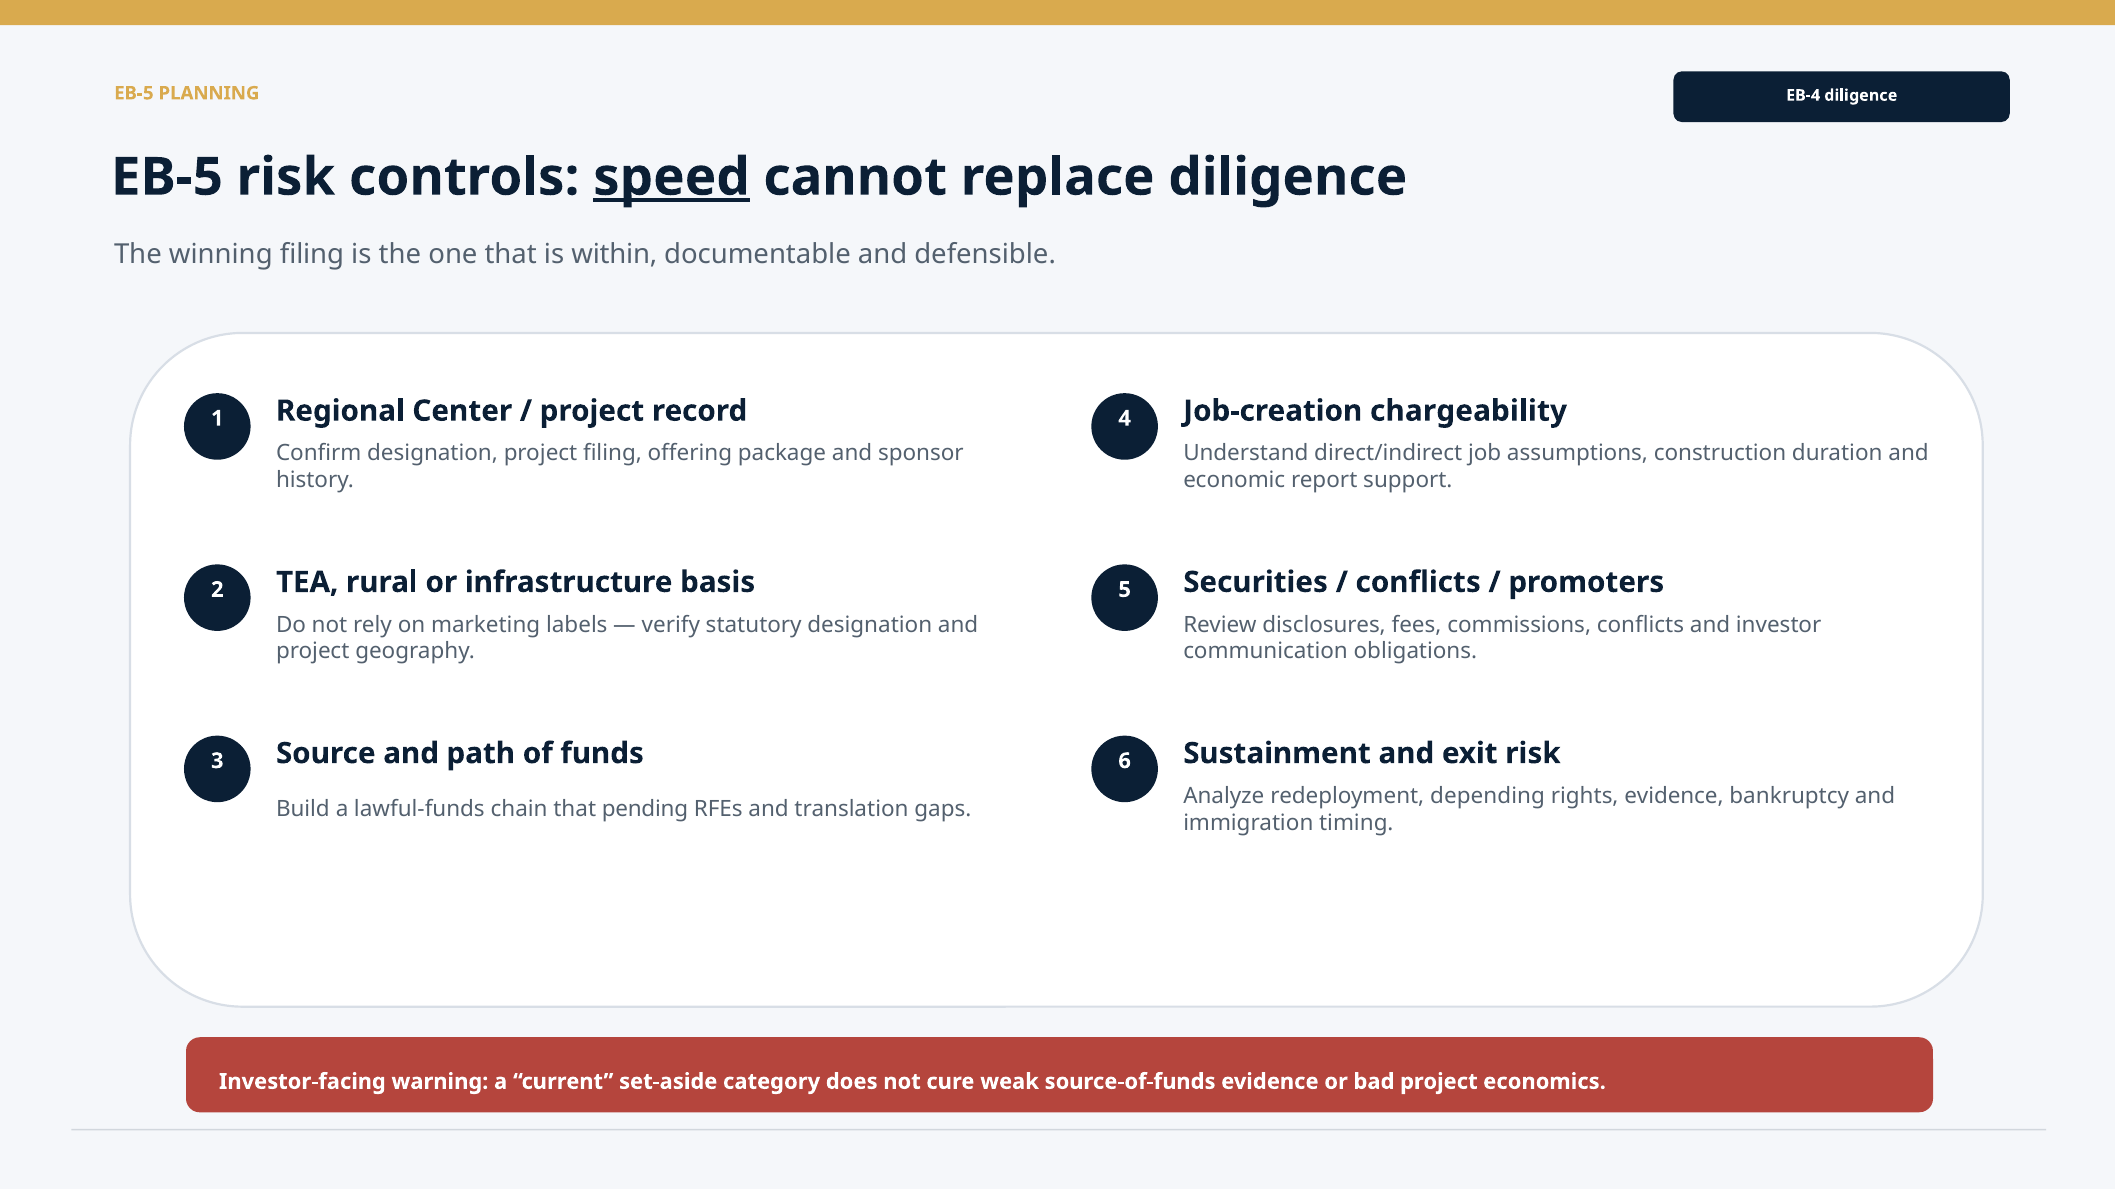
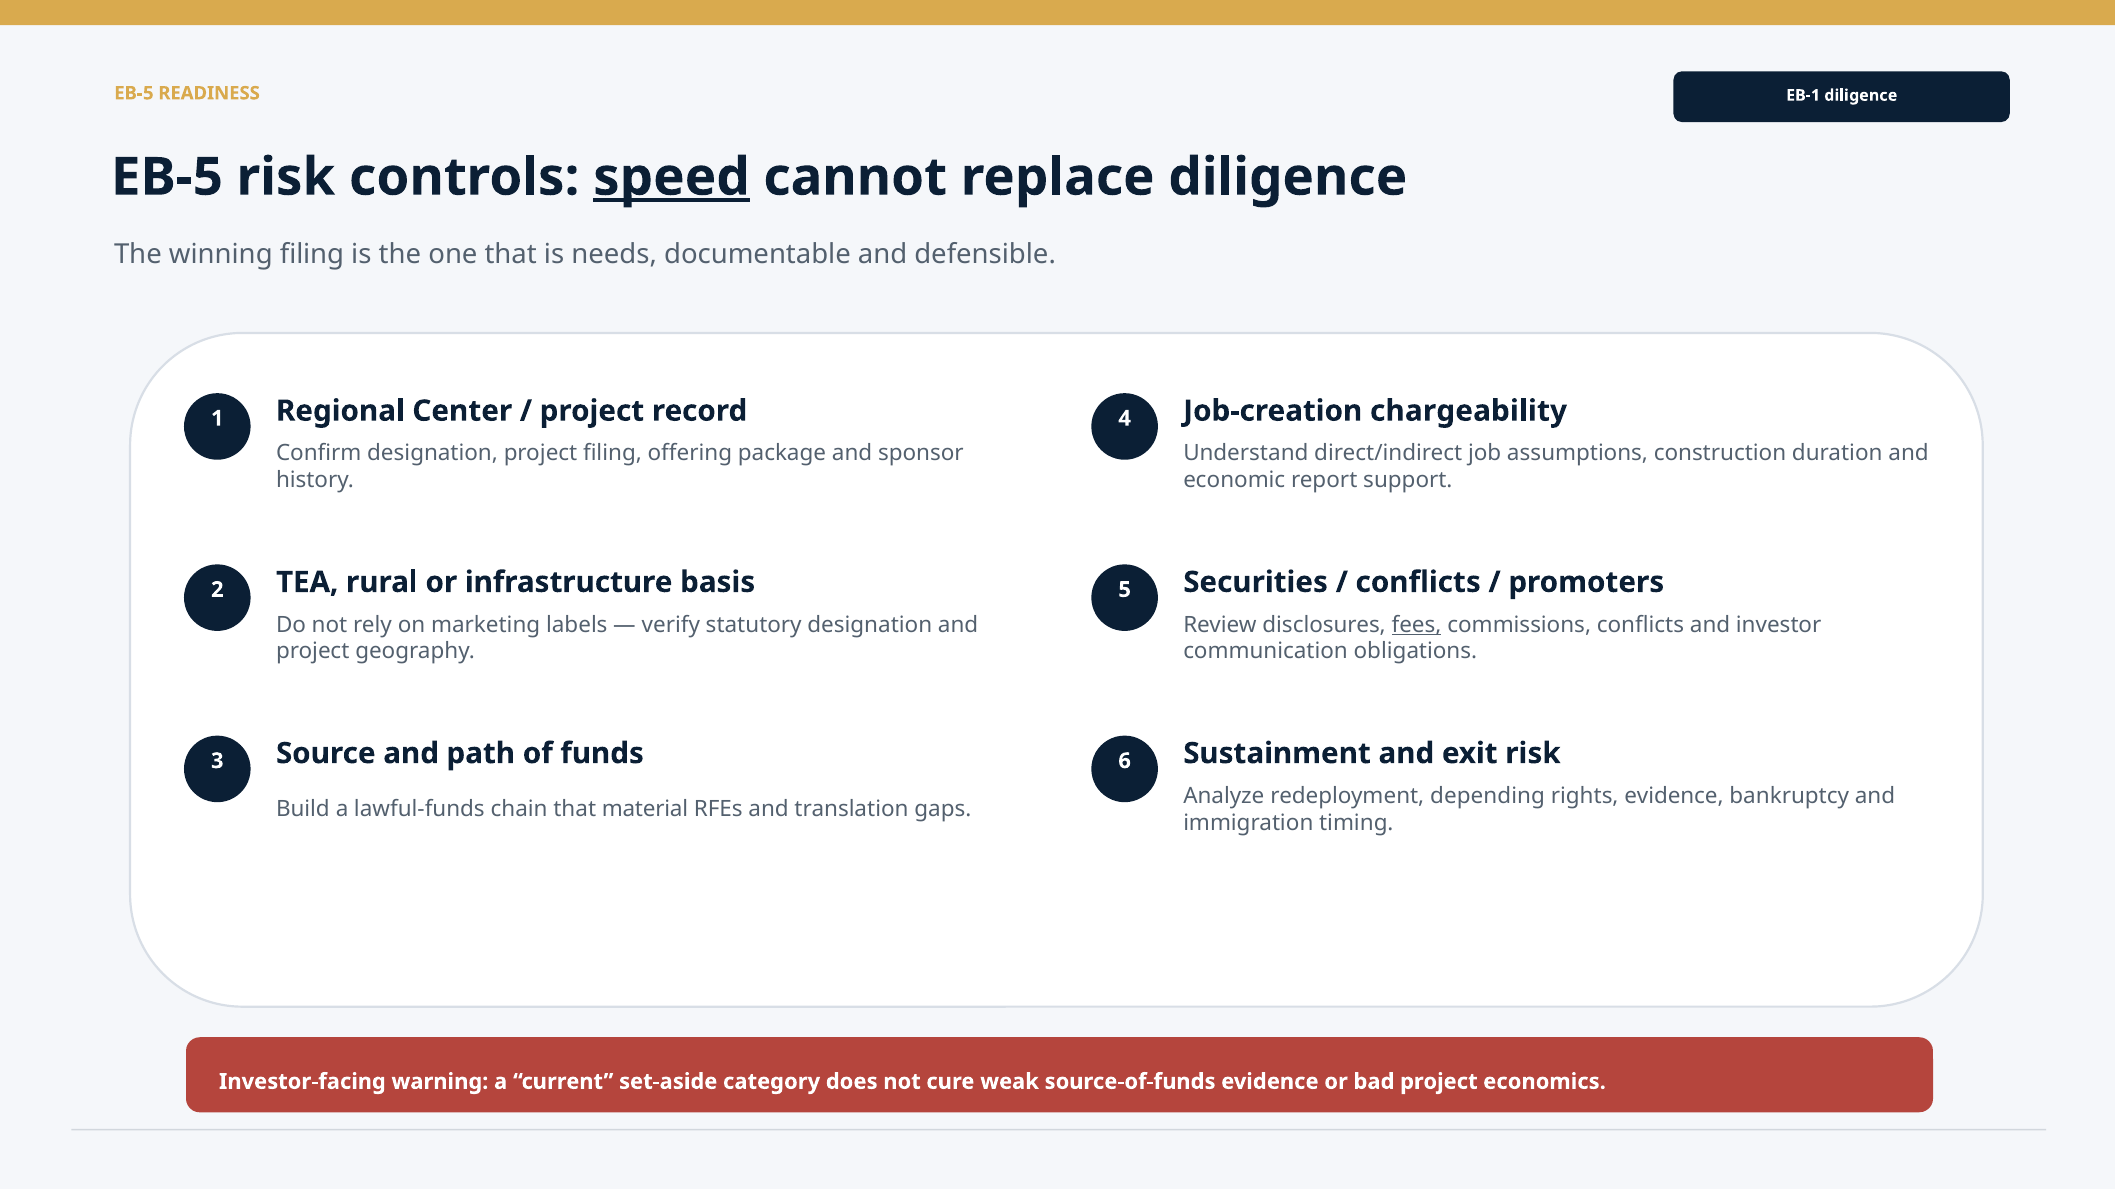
PLANNING: PLANNING -> READINESS (209, 93)
EB‑4: EB‑4 -> EB‑1 (1803, 95)
within: within -> needs (614, 254)
fees underline: none -> present (1417, 625)
pending: pending -> material (645, 810)
